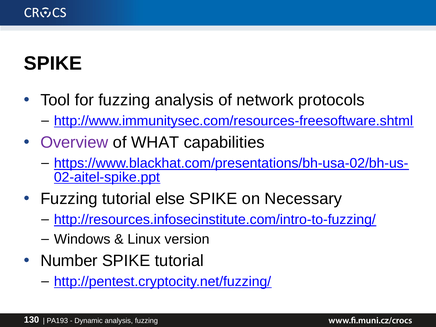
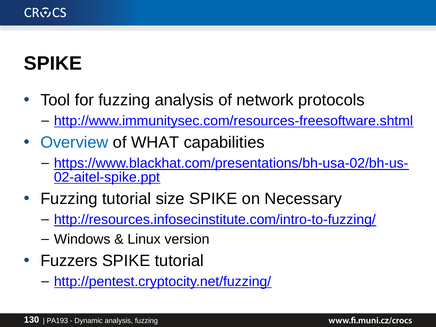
Overview colour: purple -> blue (74, 143)
else: else -> size (170, 199)
Number: Number -> Fuzzers (69, 261)
